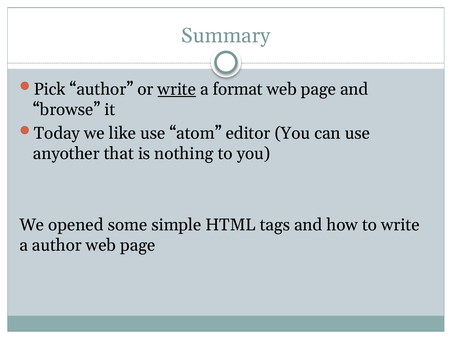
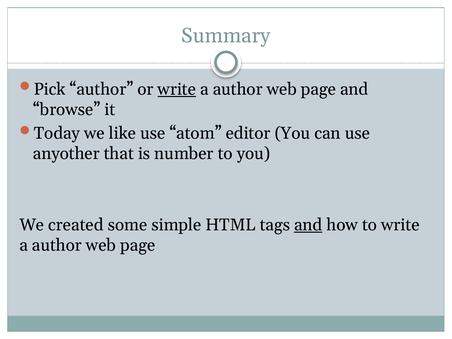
format: format -> author (238, 89)
nothing: nothing -> number (184, 154)
opened: opened -> created (76, 225)
and underline: none -> present (308, 225)
